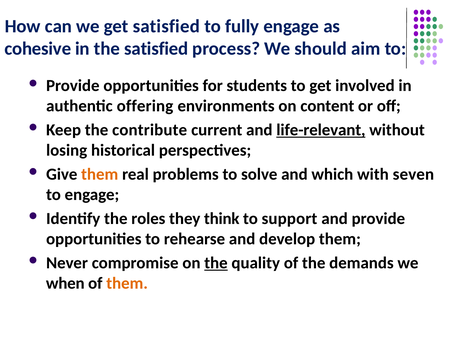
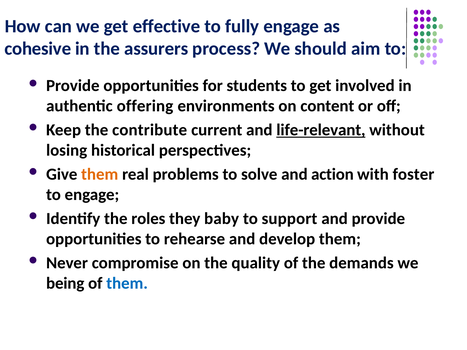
get satisfied: satisfied -> effective (166, 26)
the satisfied: satisfied -> assurers (156, 49)
which: which -> action (332, 174)
seven: seven -> foster (413, 174)
think: think -> baby (222, 219)
the underline: present -> none (216, 263)
when: when -> being (65, 283)
them colour: orange -> blue (127, 283)
